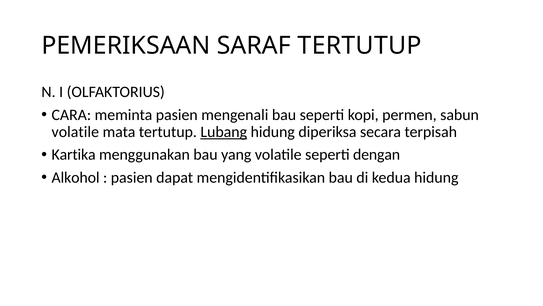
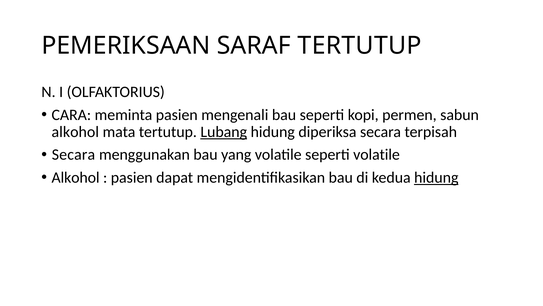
volatile: volatile -> alkohol (75, 132)
Kartika: Kartika -> Secara (73, 154)
seperti dengan: dengan -> volatile (377, 154)
hidung underline: none -> present (436, 177)
